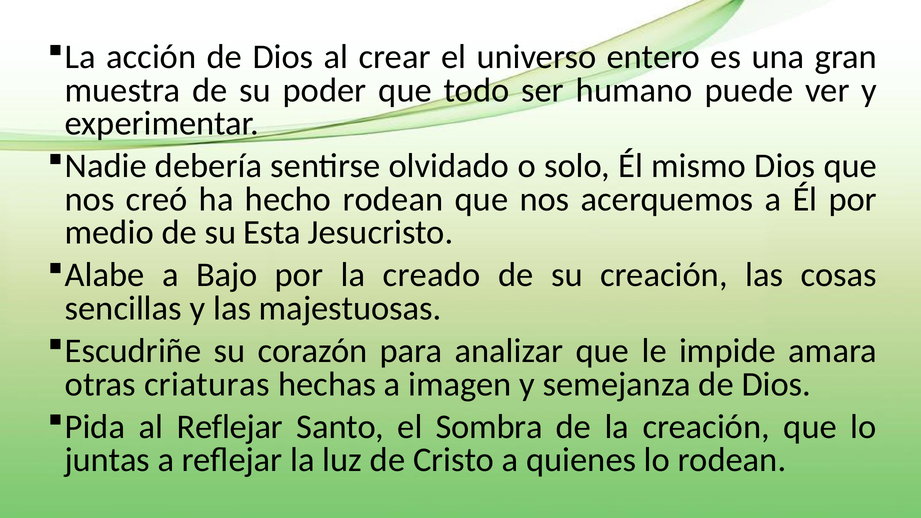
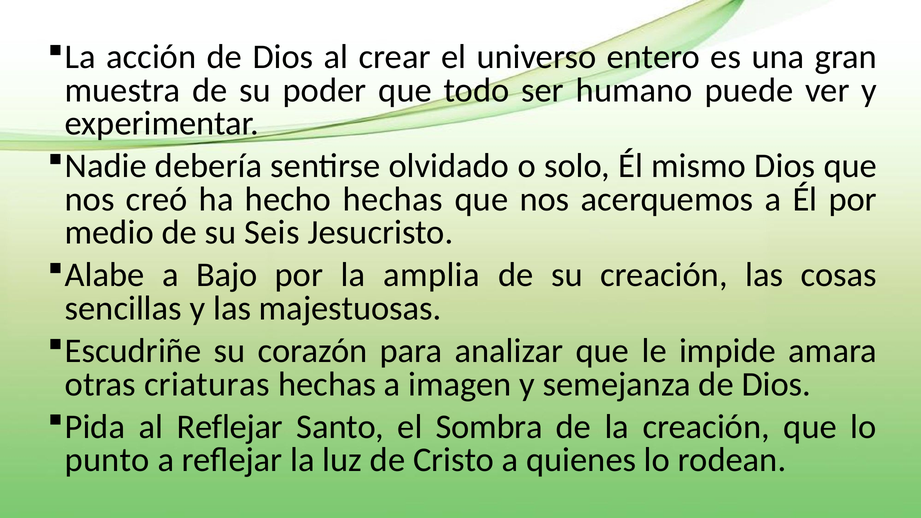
hecho rodean: rodean -> hechas (393, 199)
Esta: Esta -> Seis (272, 232)
creado: creado -> amplia (431, 275)
juntas: juntas -> punto (107, 460)
